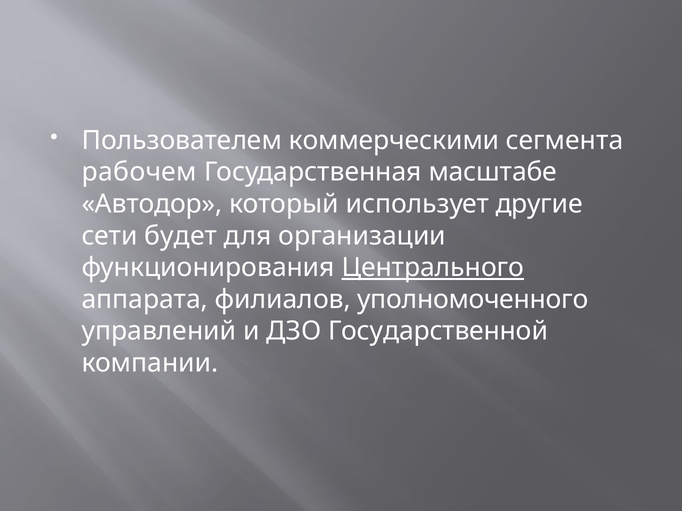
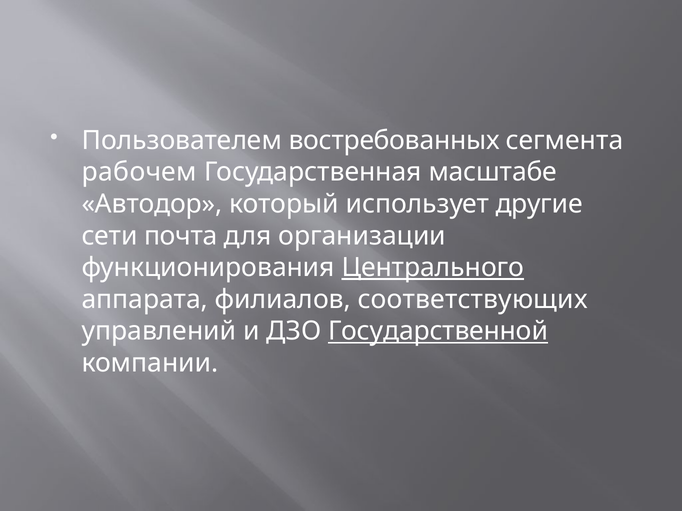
коммерческими: коммерческими -> востребованных (394, 140)
будет: будет -> почта (181, 236)
уполномоченного: уполномоченного -> соответствующих (473, 300)
Государственной underline: none -> present (438, 332)
